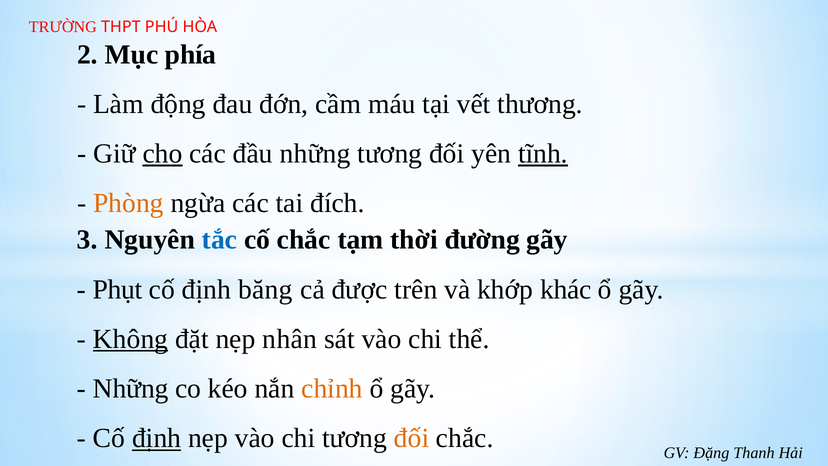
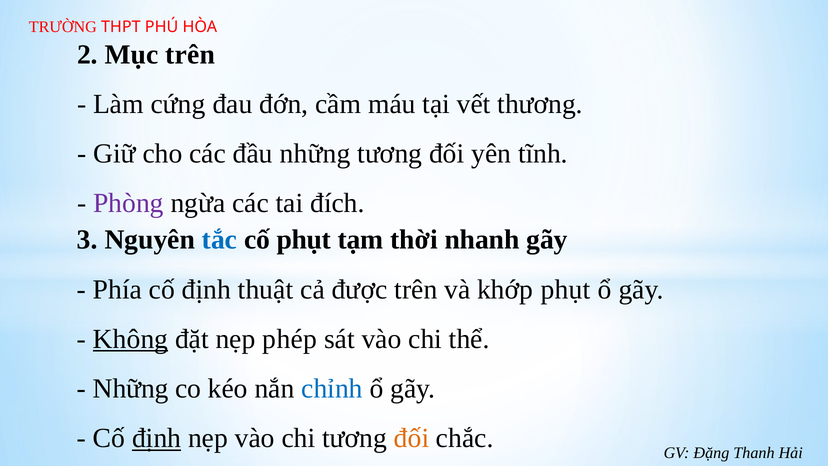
Mục phía: phía -> trên (190, 54)
động: động -> cứng (178, 104)
cho underline: present -> none (163, 154)
tĩnh underline: present -> none (543, 154)
Phòng colour: orange -> purple (128, 203)
cố chắc: chắc -> phụt (304, 240)
đường: đường -> nhanh (482, 240)
Phụt: Phụt -> Phía (117, 289)
băng: băng -> thuật (266, 289)
khớp khác: khác -> phụt (565, 289)
nhân: nhân -> phép (290, 339)
chỉnh colour: orange -> blue (332, 388)
